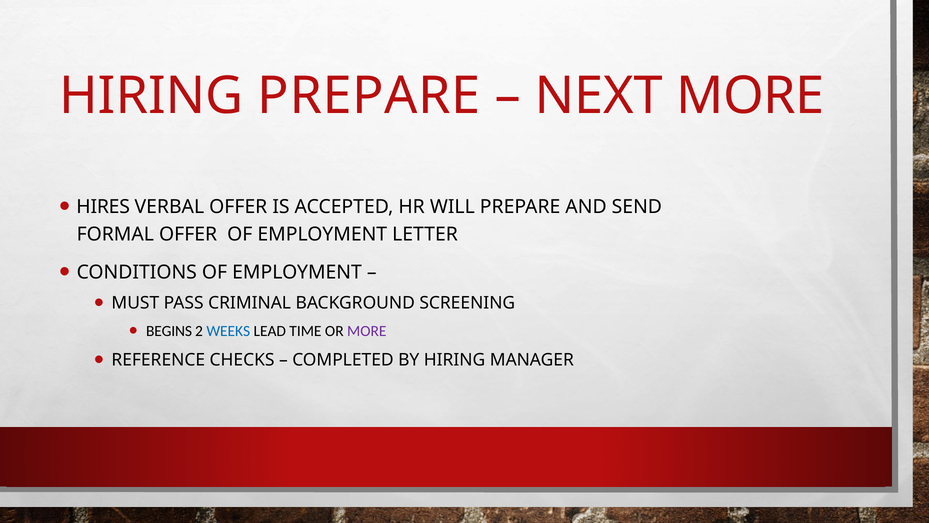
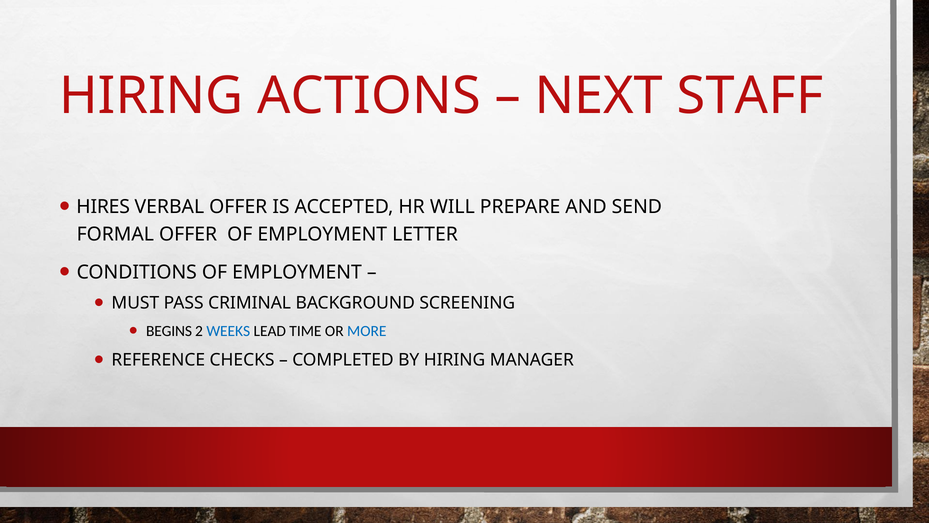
HIRING PREPARE: PREPARE -> ACTIONS (369, 96)
NEXT MORE: MORE -> STAFF (750, 96)
MORE colour: purple -> blue (367, 331)
